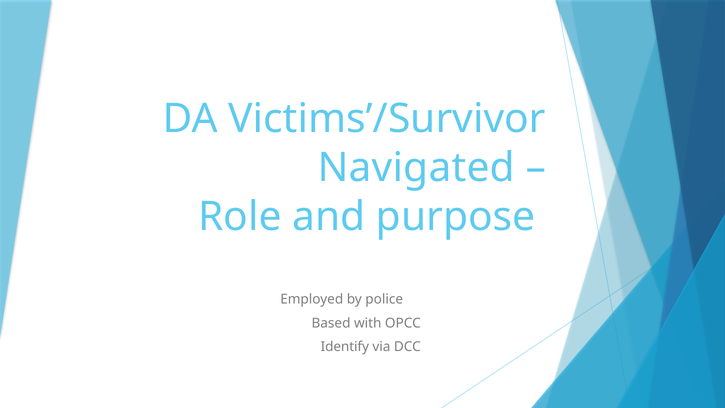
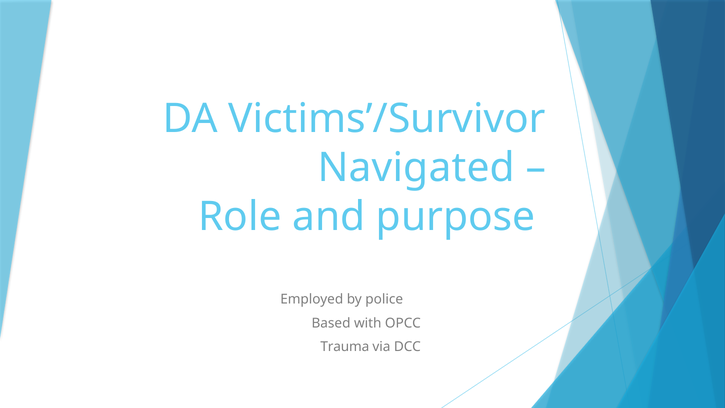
Identify: Identify -> Trauma (345, 347)
